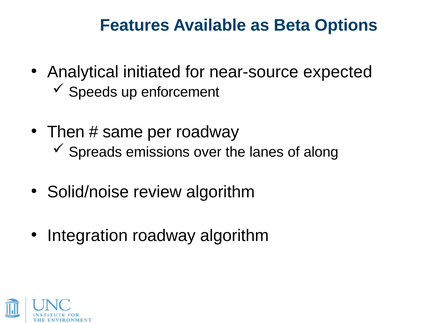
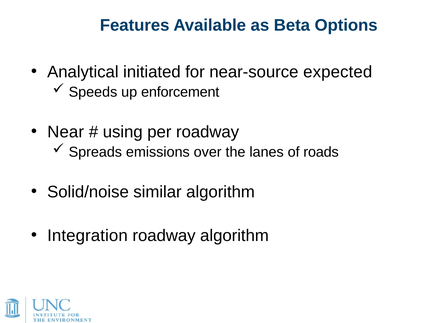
Then: Then -> Near (66, 132)
same: same -> using (123, 132)
along: along -> roads (321, 152)
review: review -> similar (158, 192)
